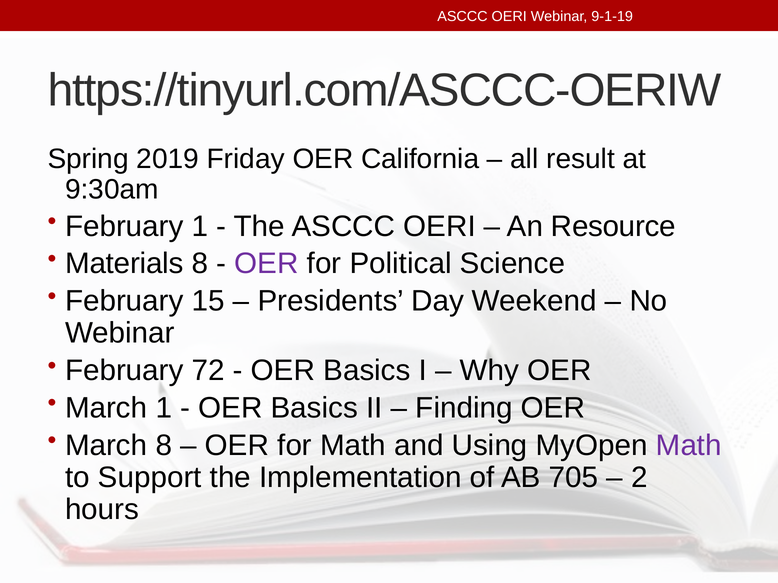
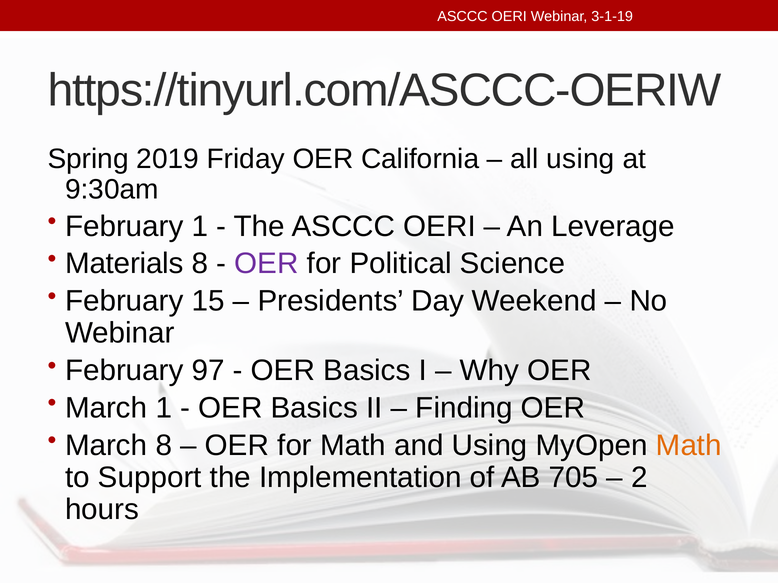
9-1-19: 9-1-19 -> 3-1-19 (612, 17)
all result: result -> using (580, 159)
Resource: Resource -> Leverage (613, 227)
72: 72 -> 97 (208, 371)
Math colour: purple -> orange (689, 446)
